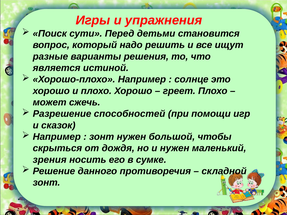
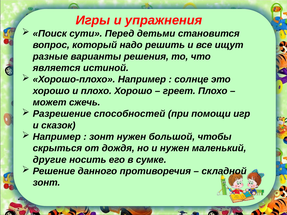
зрения: зрения -> другие (50, 160)
